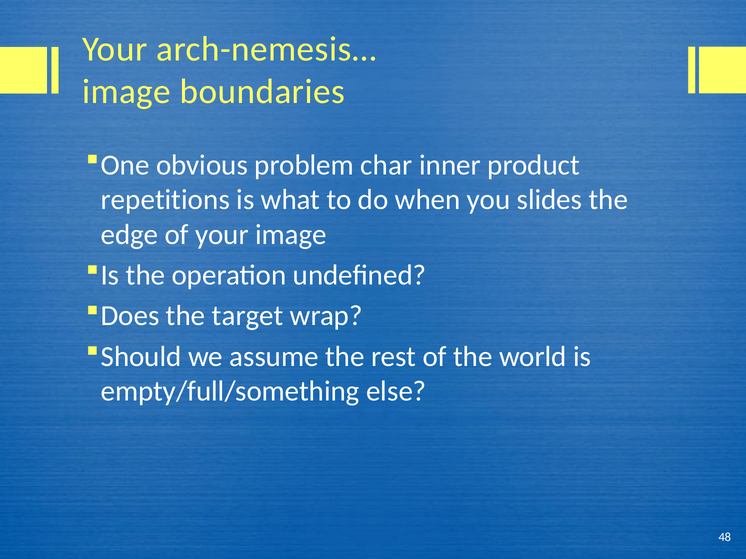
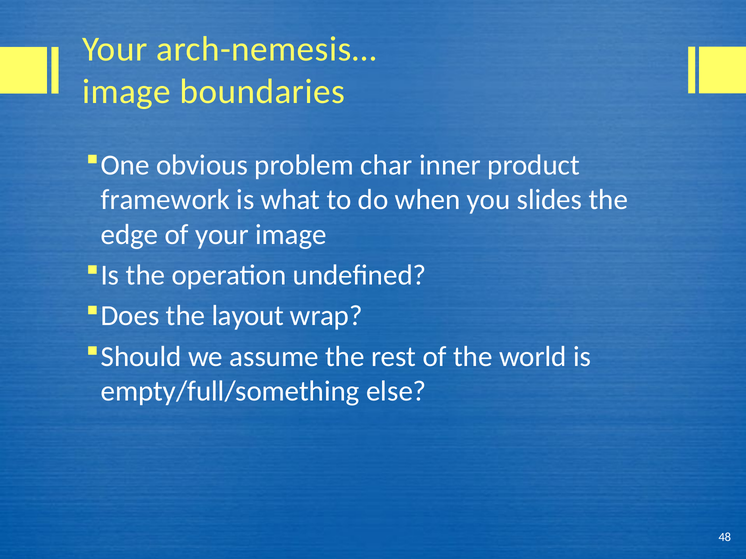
repetitions: repetitions -> framework (165, 200)
target: target -> layout (248, 316)
